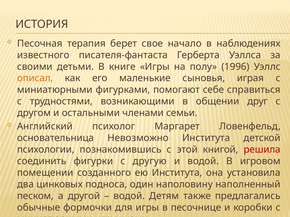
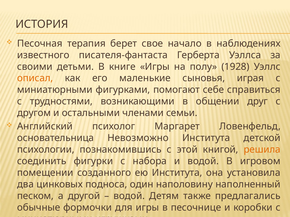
1996: 1996 -> 1928 (235, 67)
решила colour: red -> orange (262, 150)
другую: другую -> набора (150, 162)
